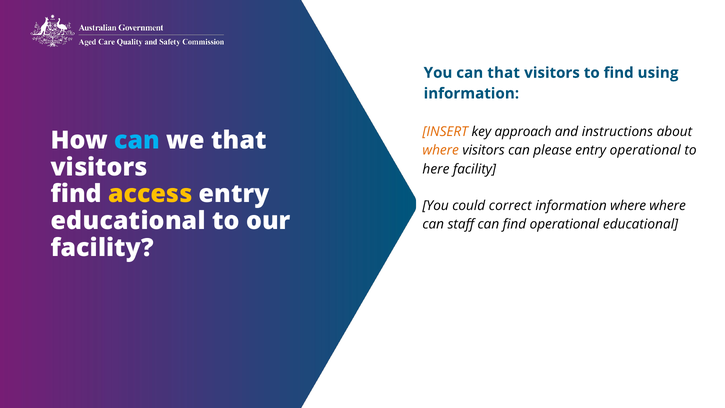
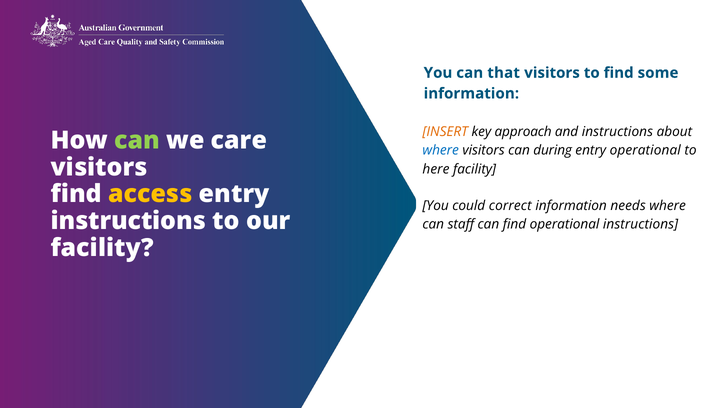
using: using -> some (658, 73)
can colour: light blue -> light green (137, 140)
we that: that -> care (239, 140)
where colour: orange -> blue (441, 150)
please: please -> during (553, 150)
information where: where -> needs (628, 206)
educational: educational -> instructions (128, 221)
operational educational: educational -> instructions (641, 224)
